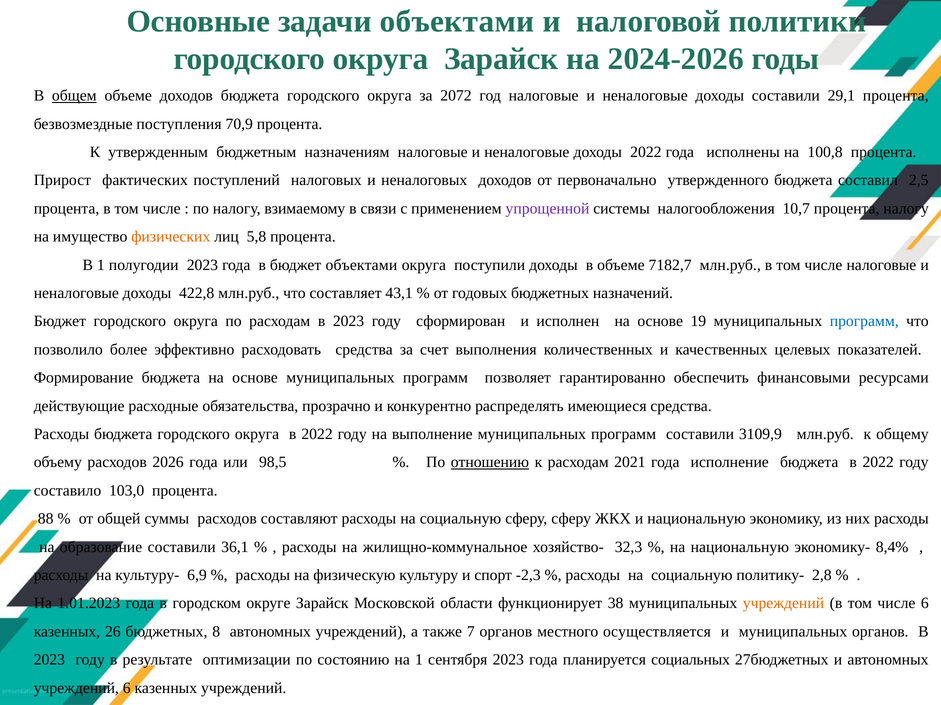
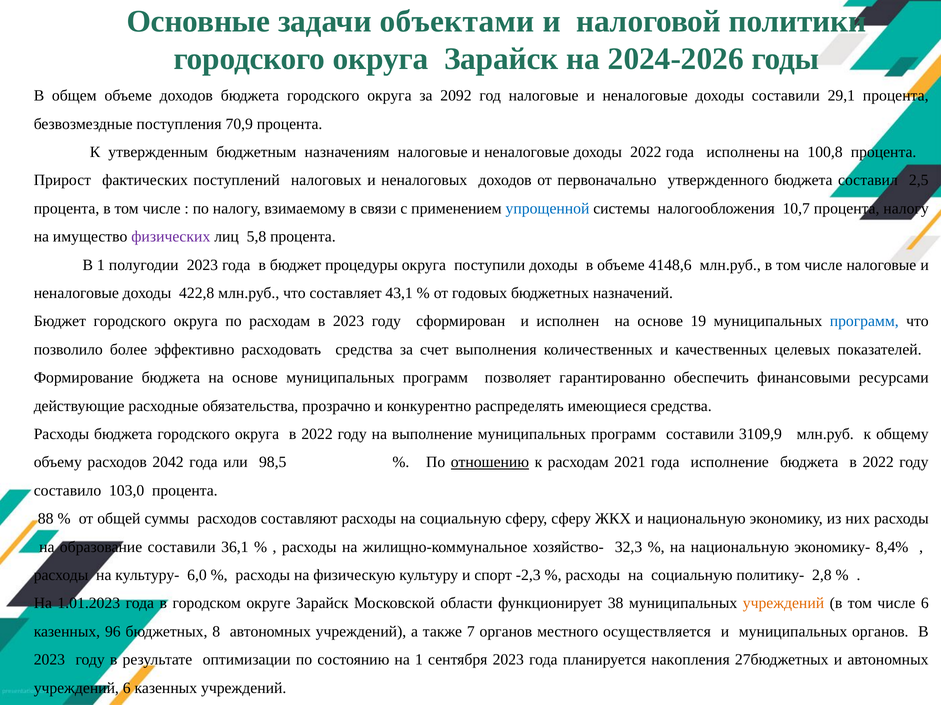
общем underline: present -> none (74, 96)
2072: 2072 -> 2092 (456, 96)
упрощенной colour: purple -> blue (548, 209)
физических colour: orange -> purple (171, 237)
бюджет объектами: объектами -> процедуры (362, 265)
7182,7: 7182,7 -> 4148,6 (670, 265)
2026: 2026 -> 2042 (168, 463)
6,9: 6,9 -> 6,0 (197, 576)
26: 26 -> 96 (113, 632)
социальных: социальных -> накопления (691, 660)
